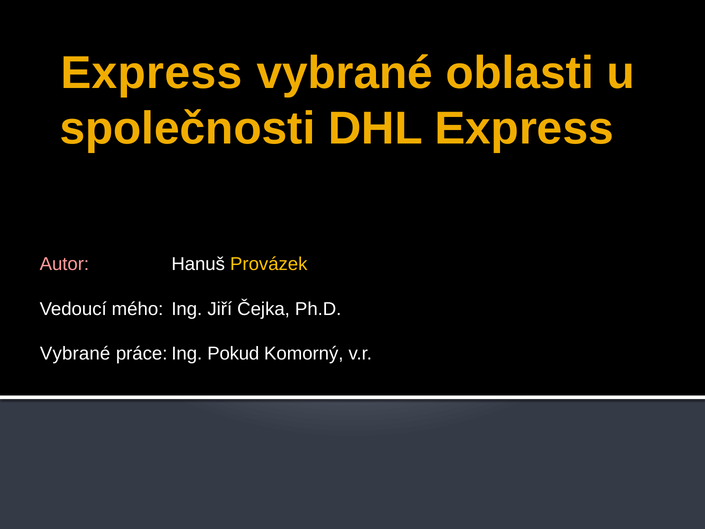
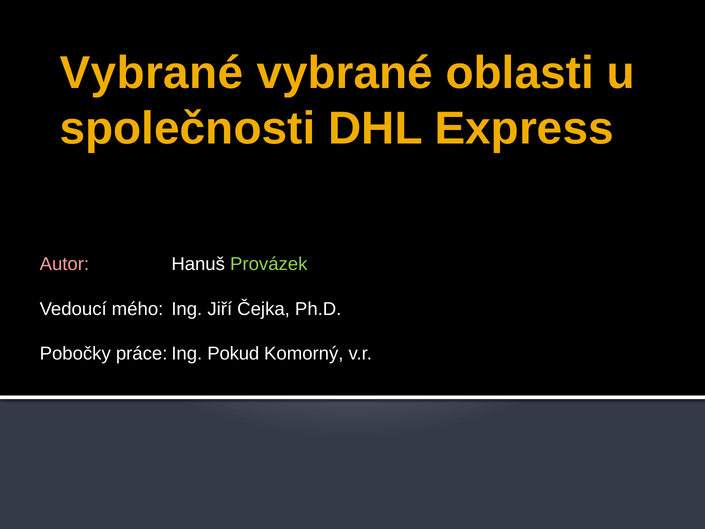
Express: Express -> Vybrané (152, 73)
Provázek colour: yellow -> light green (269, 264)
Vybrané: Vybrané -> Pobočky (75, 353)
